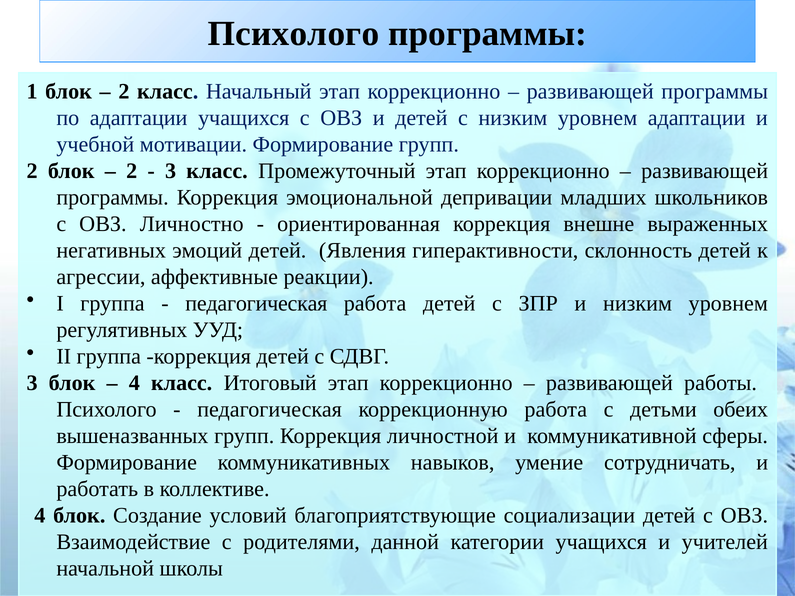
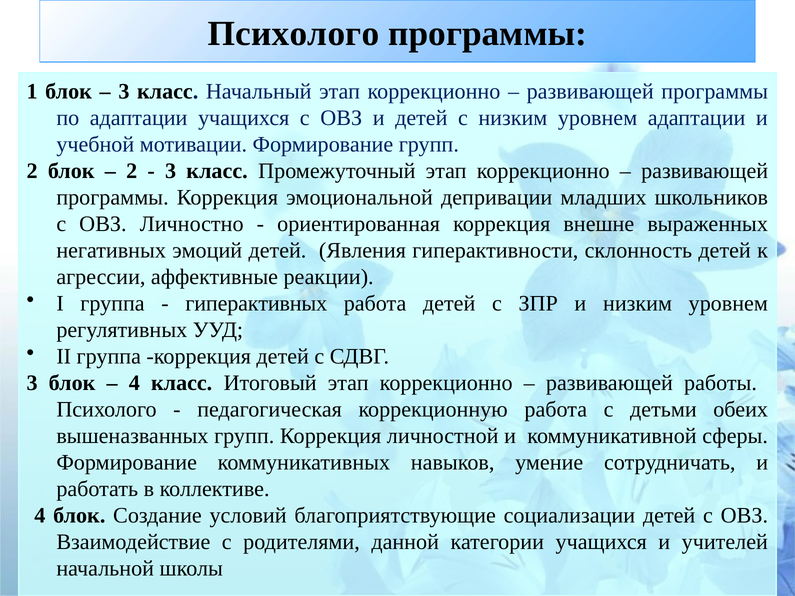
2: 2 -> 3 (124, 92)
педагогическая: педагогическая -> гиперактивных (256, 304)
